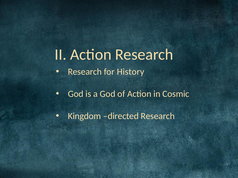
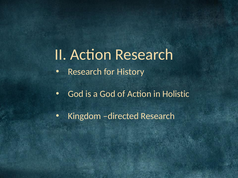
Cosmic: Cosmic -> Holistic (176, 94)
